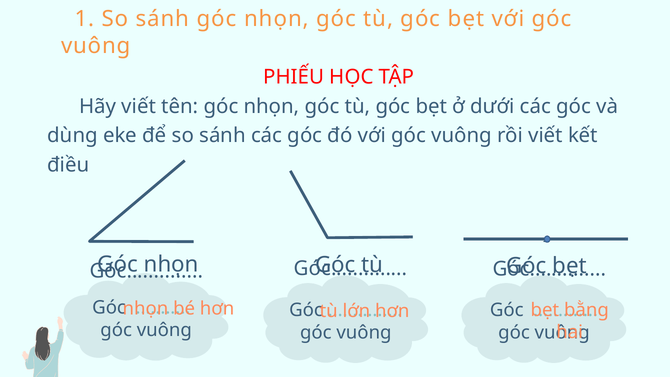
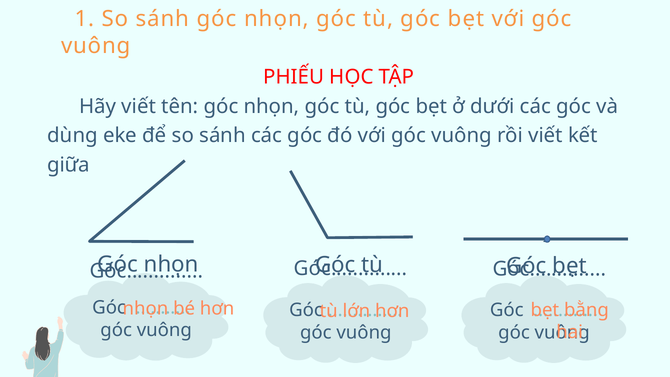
điều: điều -> giữa (68, 165)
